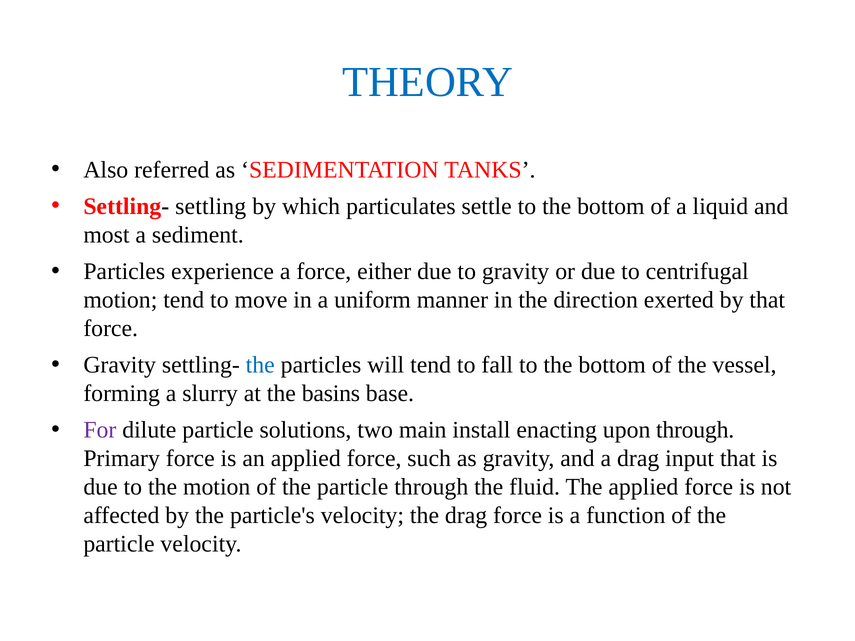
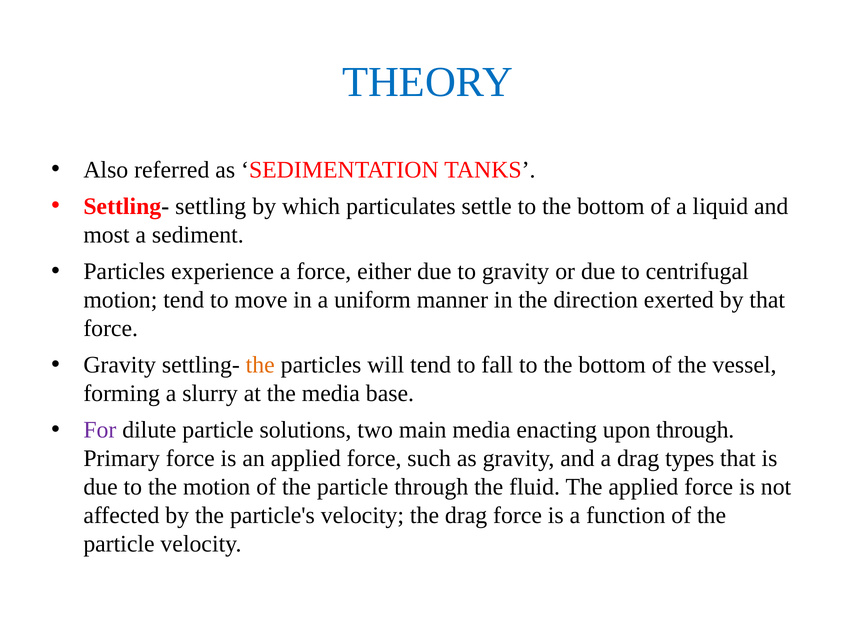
the colour: blue -> orange (260, 365)
the basins: basins -> media (331, 394)
main install: install -> media (481, 430)
input: input -> types (690, 459)
